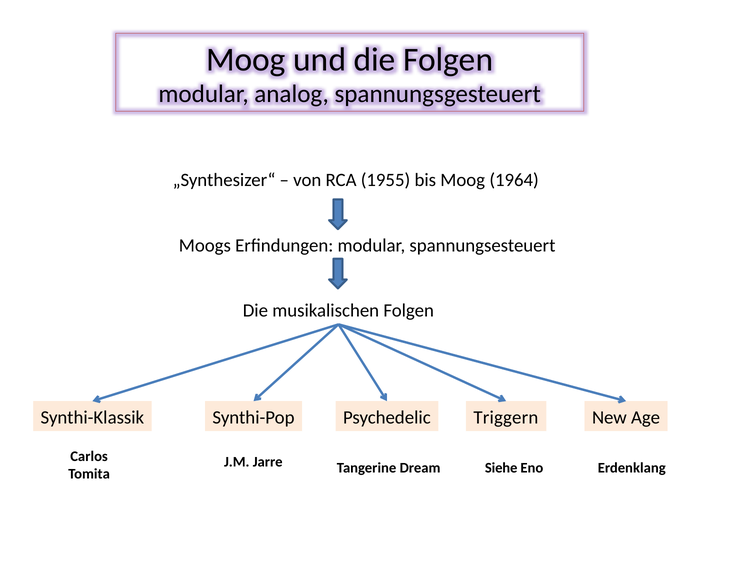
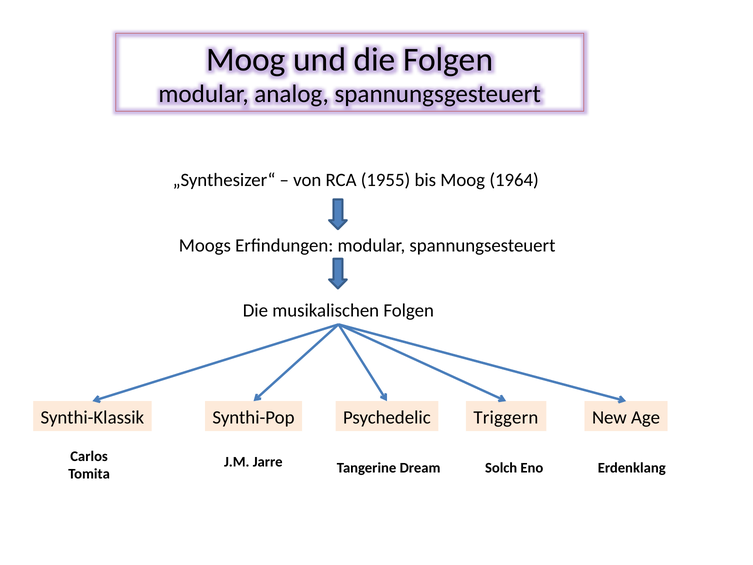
Siehe: Siehe -> Solch (501, 468)
